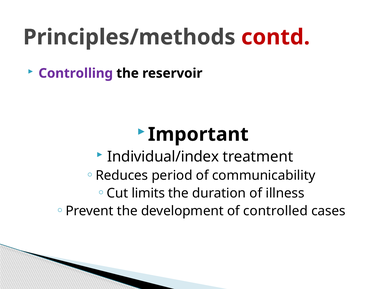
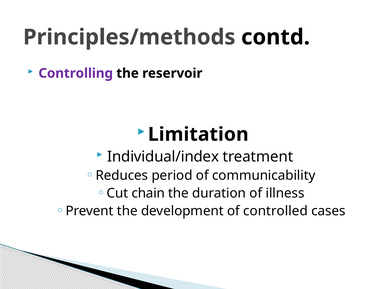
contd colour: red -> black (276, 37)
Important: Important -> Limitation (198, 134)
limits: limits -> chain (148, 193)
